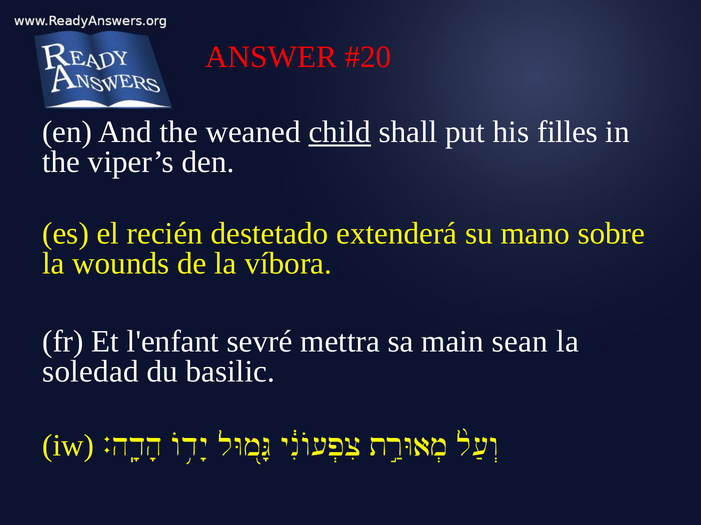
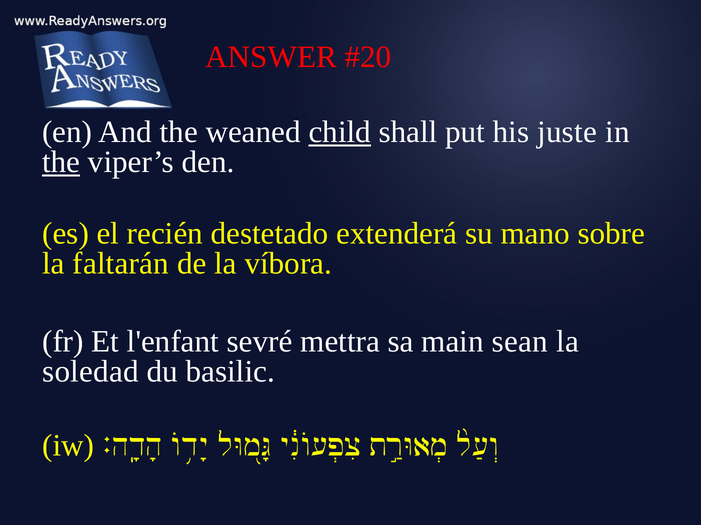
filles: filles -> juste (567, 132)
the underline: none -> present (61, 162)
wounds: wounds -> faltarán (121, 264)
